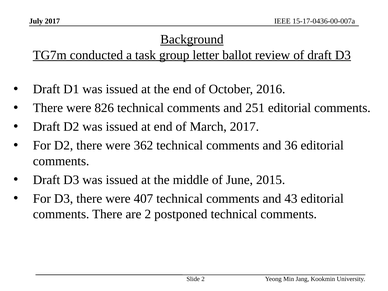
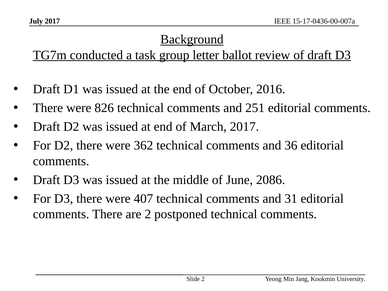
2015: 2015 -> 2086 (271, 180)
43: 43 -> 31 (291, 199)
